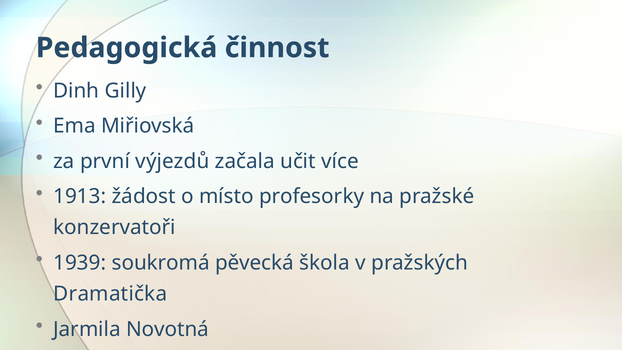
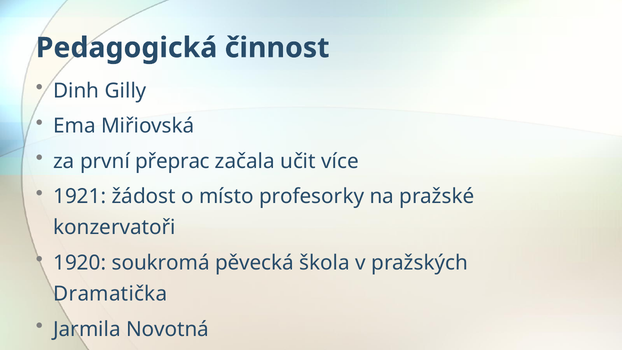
výjezdů: výjezdů -> přeprac (173, 161)
1913: 1913 -> 1921 (80, 196)
1939: 1939 -> 1920 (80, 263)
